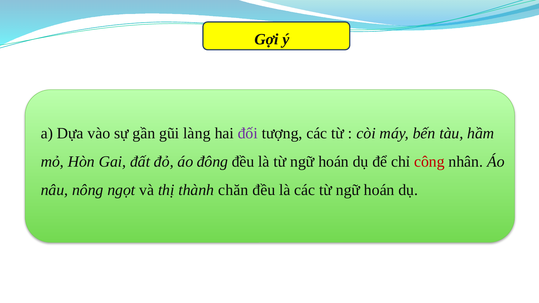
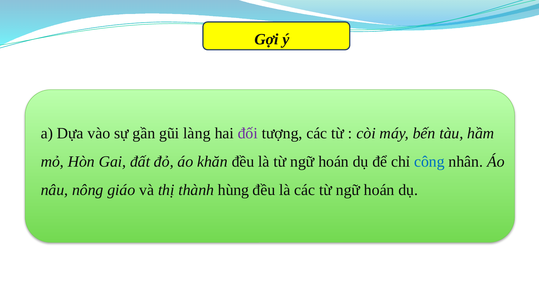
đông: đông -> khăn (212, 162)
công colour: red -> blue (429, 162)
ngọt: ngọt -> giáo (121, 190)
chăn: chăn -> hùng (233, 190)
